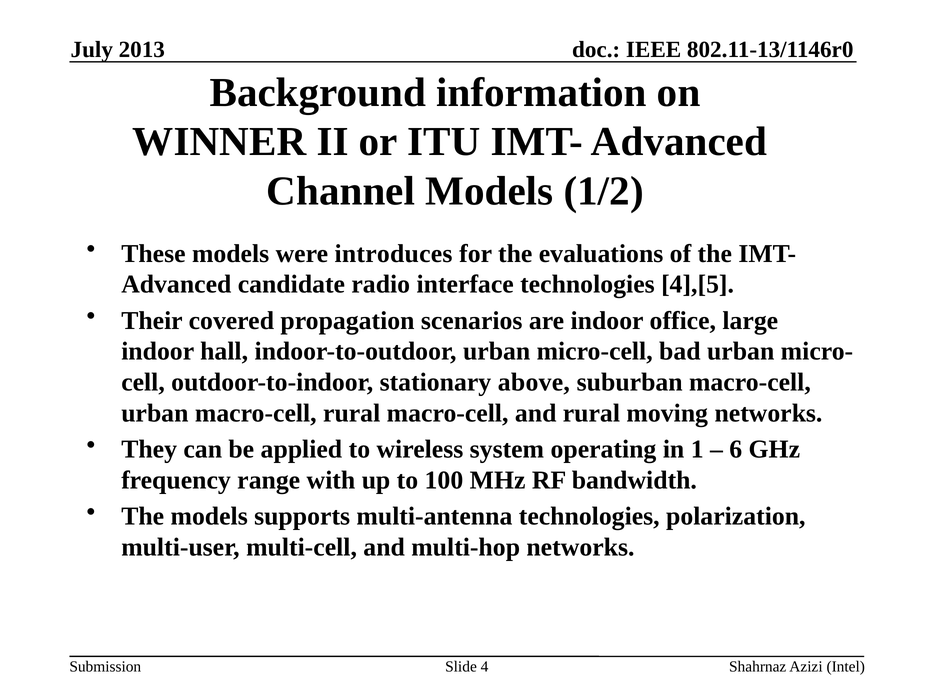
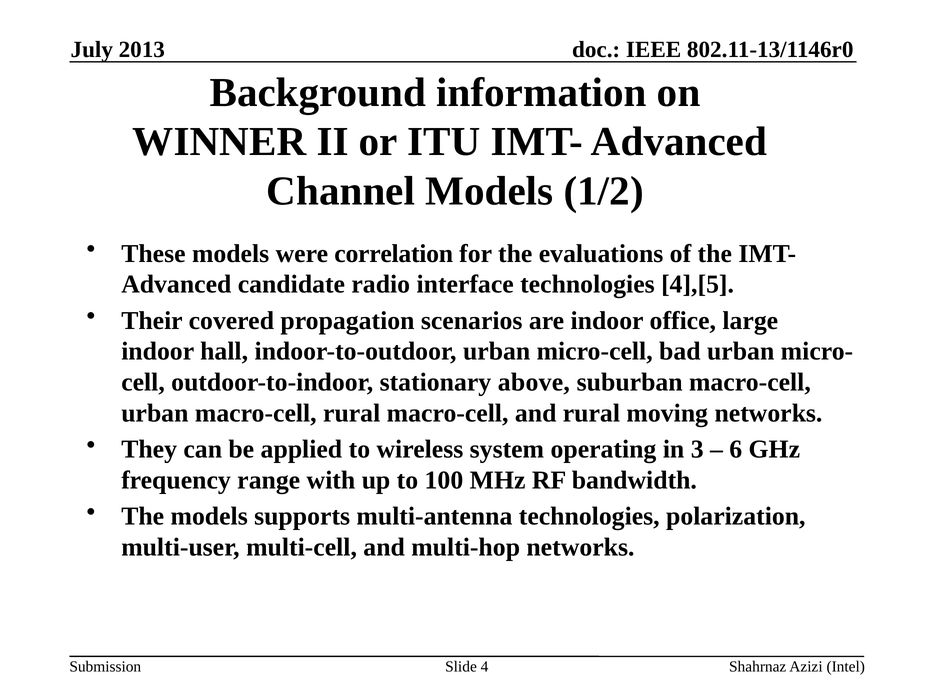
introduces: introduces -> correlation (394, 253)
1: 1 -> 3 (697, 449)
